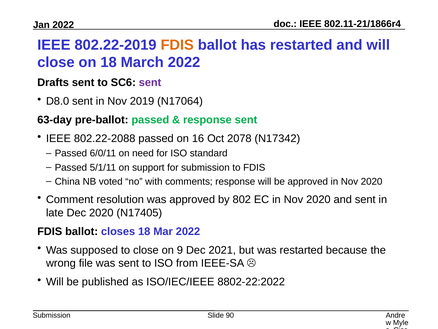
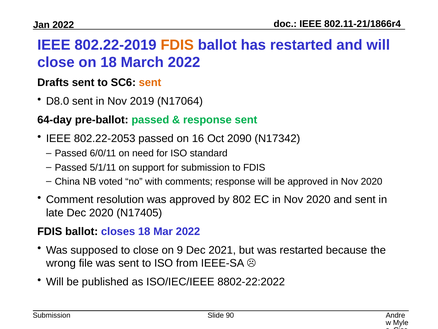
sent colour: purple -> orange (150, 83)
63-day: 63-day -> 64-day (55, 120)
802.22-2088: 802.22-2088 -> 802.22-2053 (105, 138)
2078: 2078 -> 2090 (239, 138)
